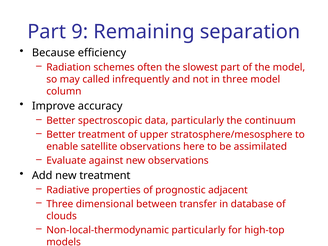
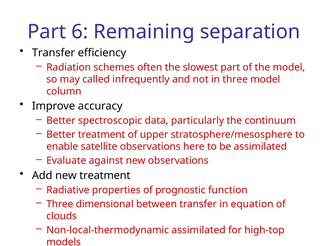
9: 9 -> 6 (80, 32)
Because: Because -> Transfer (54, 53)
adjacent: adjacent -> function (228, 190)
database: database -> equation (252, 204)
Non-local-thermodynamic particularly: particularly -> assimilated (199, 230)
